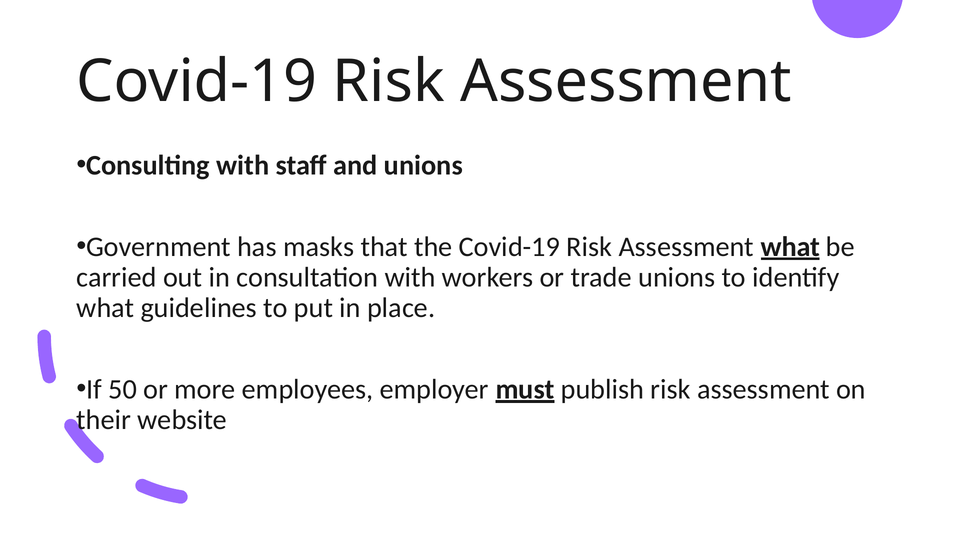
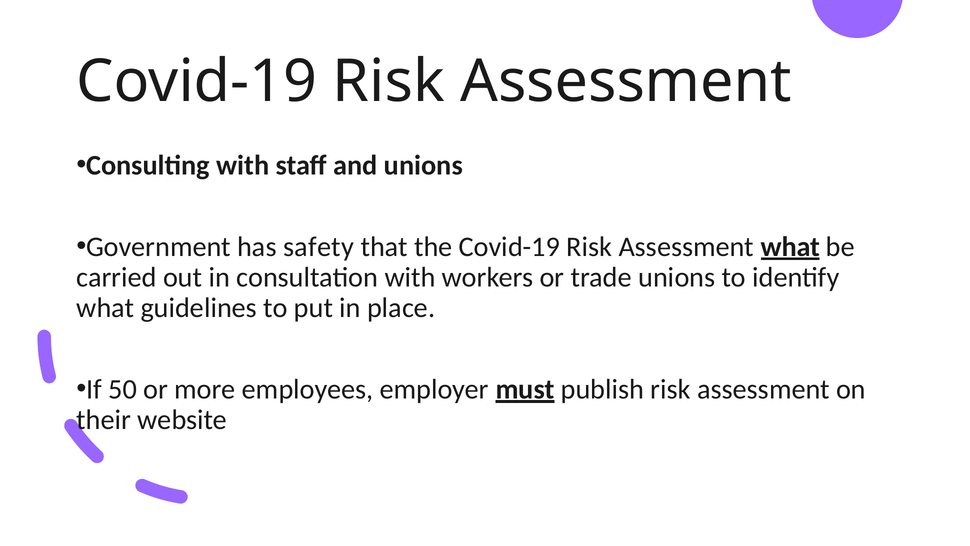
masks: masks -> safety (318, 247)
